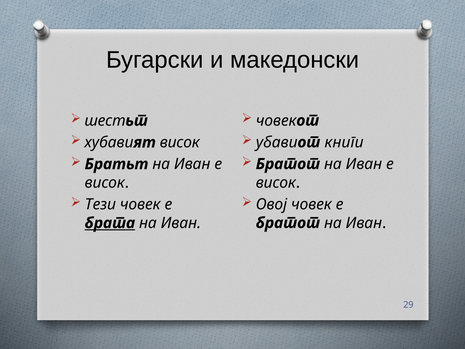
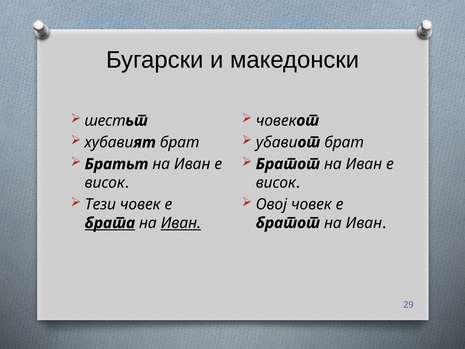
книги: книги -> брат (344, 142)
висок: висок -> брат (180, 142)
Иван underline: none -> present (181, 223)
